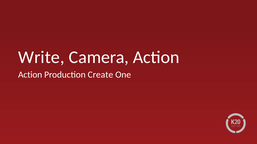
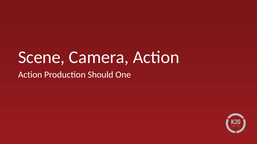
Write: Write -> Scene (41, 57)
Create: Create -> Should (101, 75)
